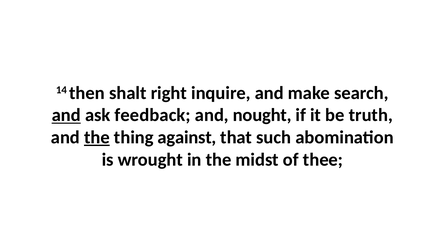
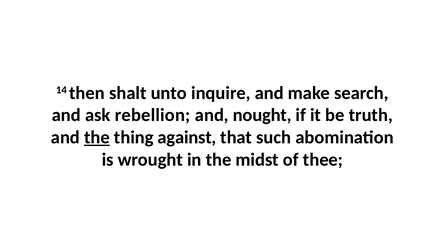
right: right -> unto (169, 93)
and underline: present -> none (66, 115)
feedback: feedback -> rebellion (153, 115)
